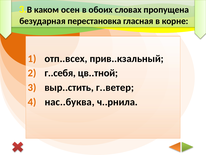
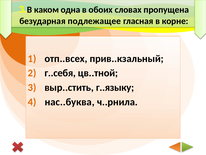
осен: осен -> одна (71, 10)
перестановка: перестановка -> подлежащее (94, 21)
г..ветер: г..ветер -> г..языку (115, 87)
